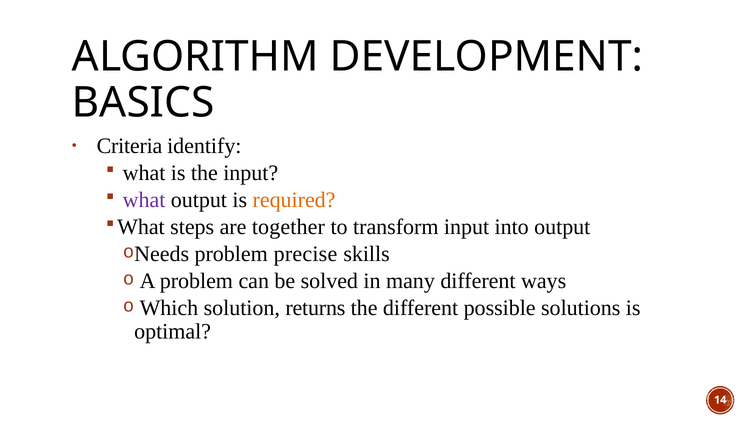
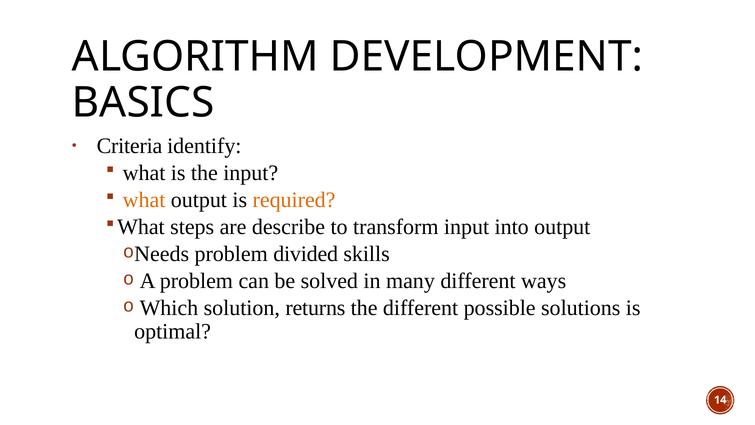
what colour: purple -> orange (144, 200)
together: together -> describe (288, 227)
precise: precise -> divided (306, 254)
